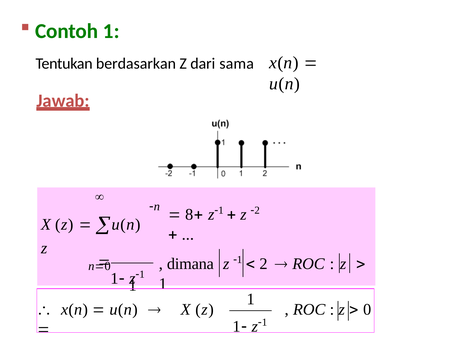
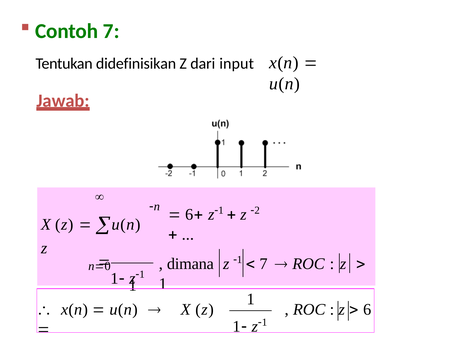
Contoh 1: 1 -> 7 (111, 31)
berdasarkan: berdasarkan -> didefinisikan (136, 64)
sama: sama -> input (237, 64)
8: 8 -> 6 (189, 215)
2: 2 -> 7 (263, 264)
0: 0 -> 6 (367, 310)
